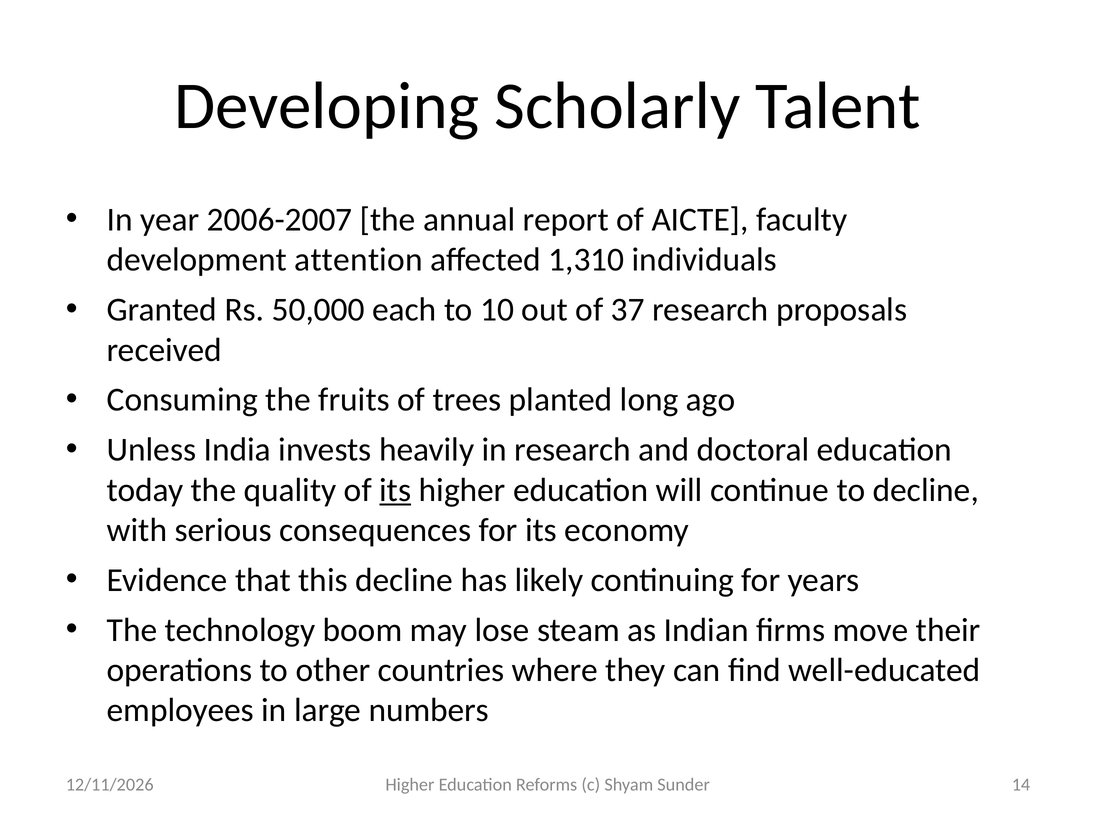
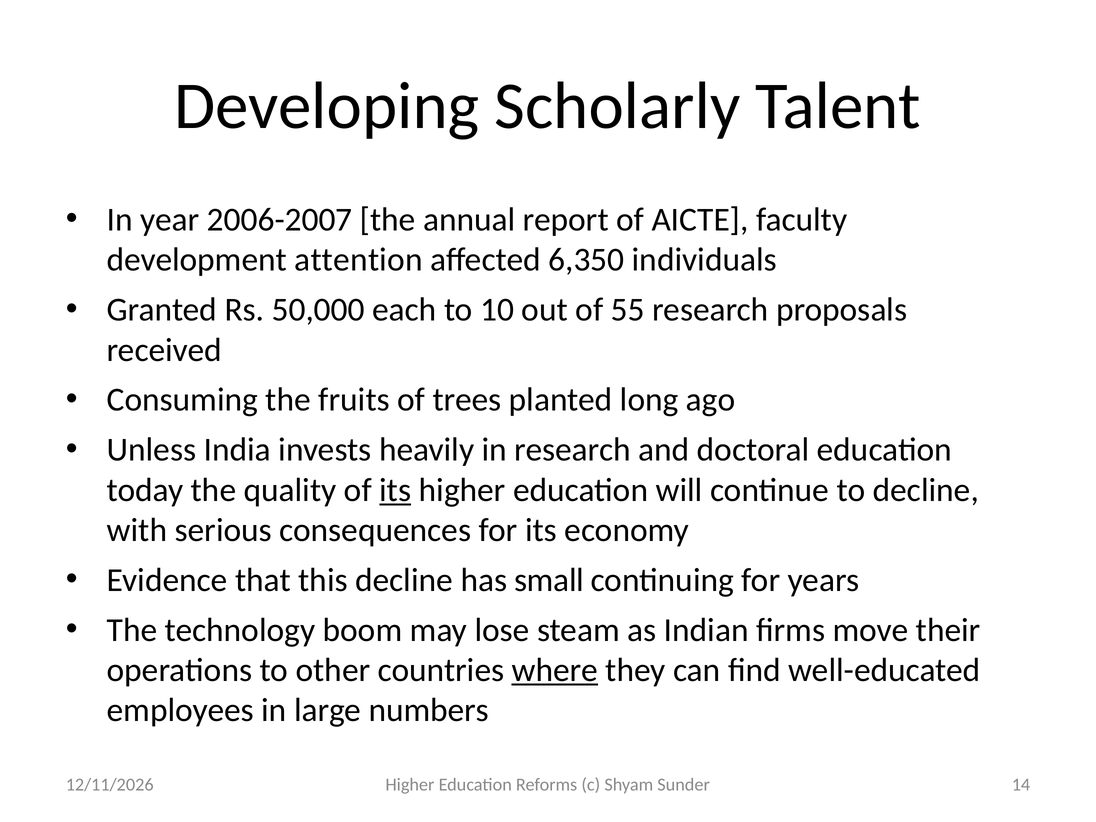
1,310: 1,310 -> 6,350 (586, 260)
37: 37 -> 55 (628, 310)
likely: likely -> small (549, 580)
where underline: none -> present (555, 670)
